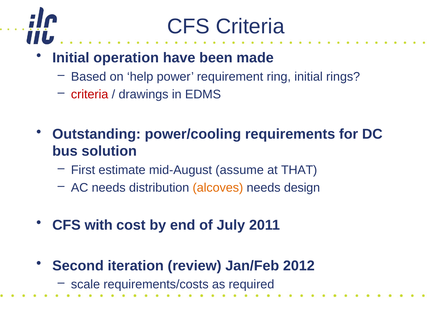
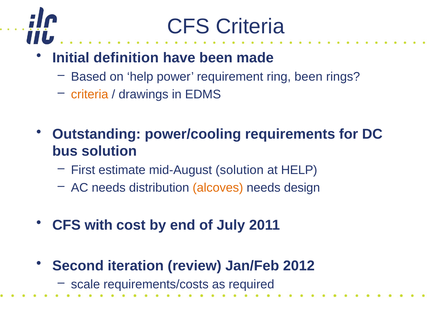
operation: operation -> definition (126, 58)
ring initial: initial -> been (308, 77)
criteria colour: red -> orange (90, 94)
mid-August assume: assume -> solution (240, 170)
at THAT: THAT -> HELP (299, 170)
